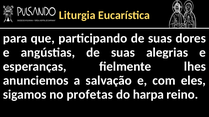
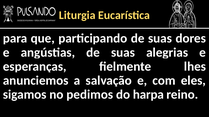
profetas: profetas -> pedimos (90, 95)
